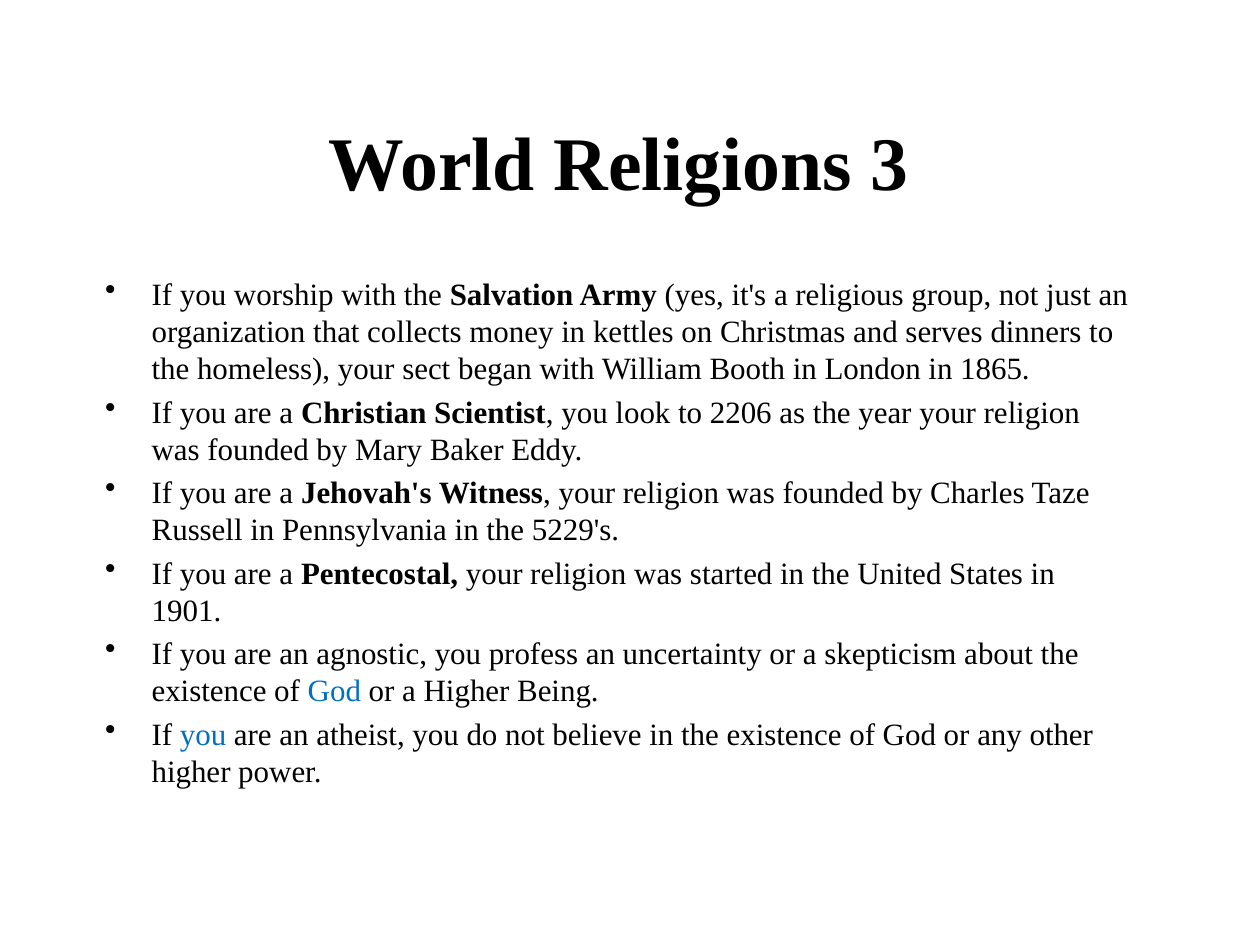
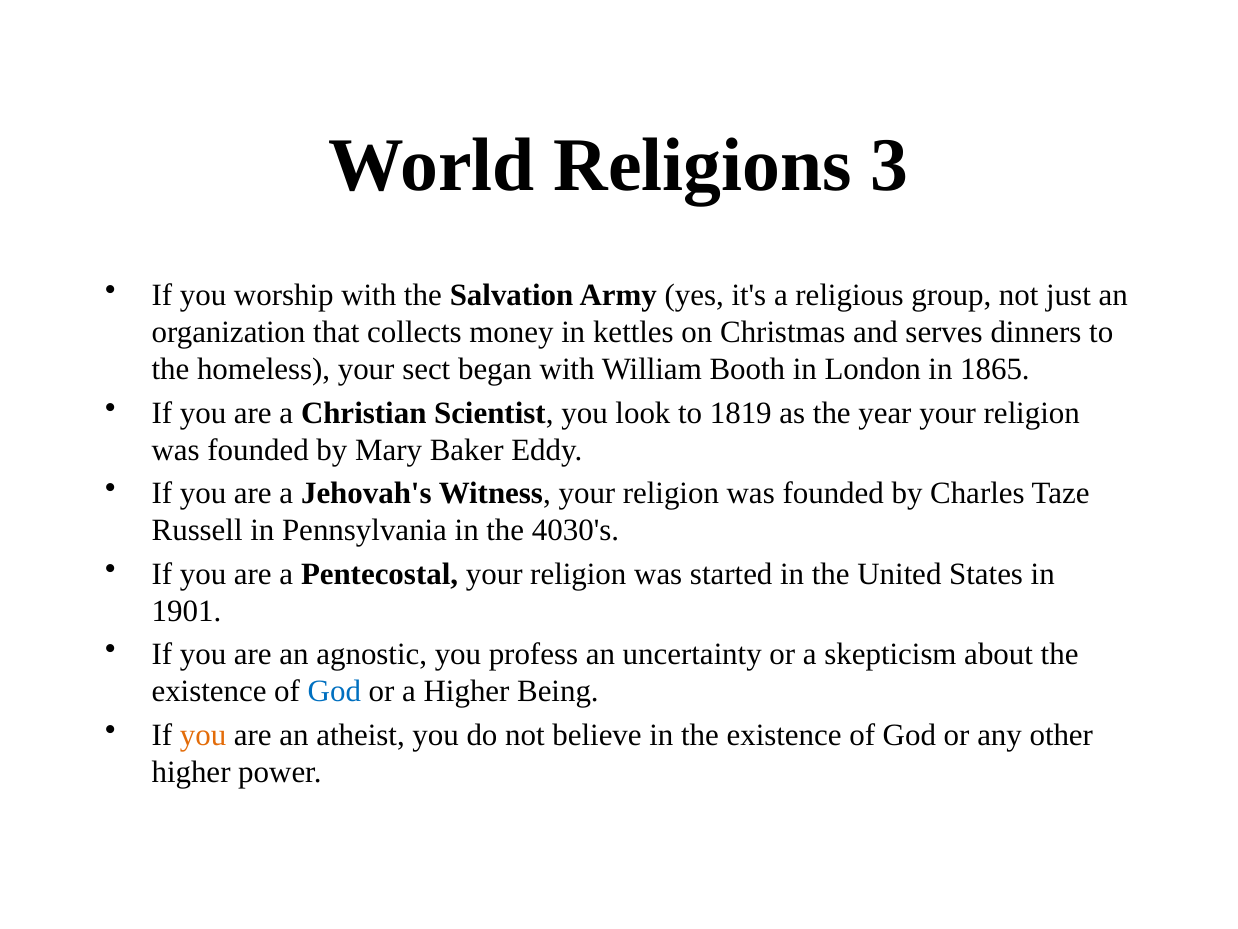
2206: 2206 -> 1819 (741, 413)
5229's: 5229's -> 4030's (576, 530)
you colour: blue -> orange (203, 735)
